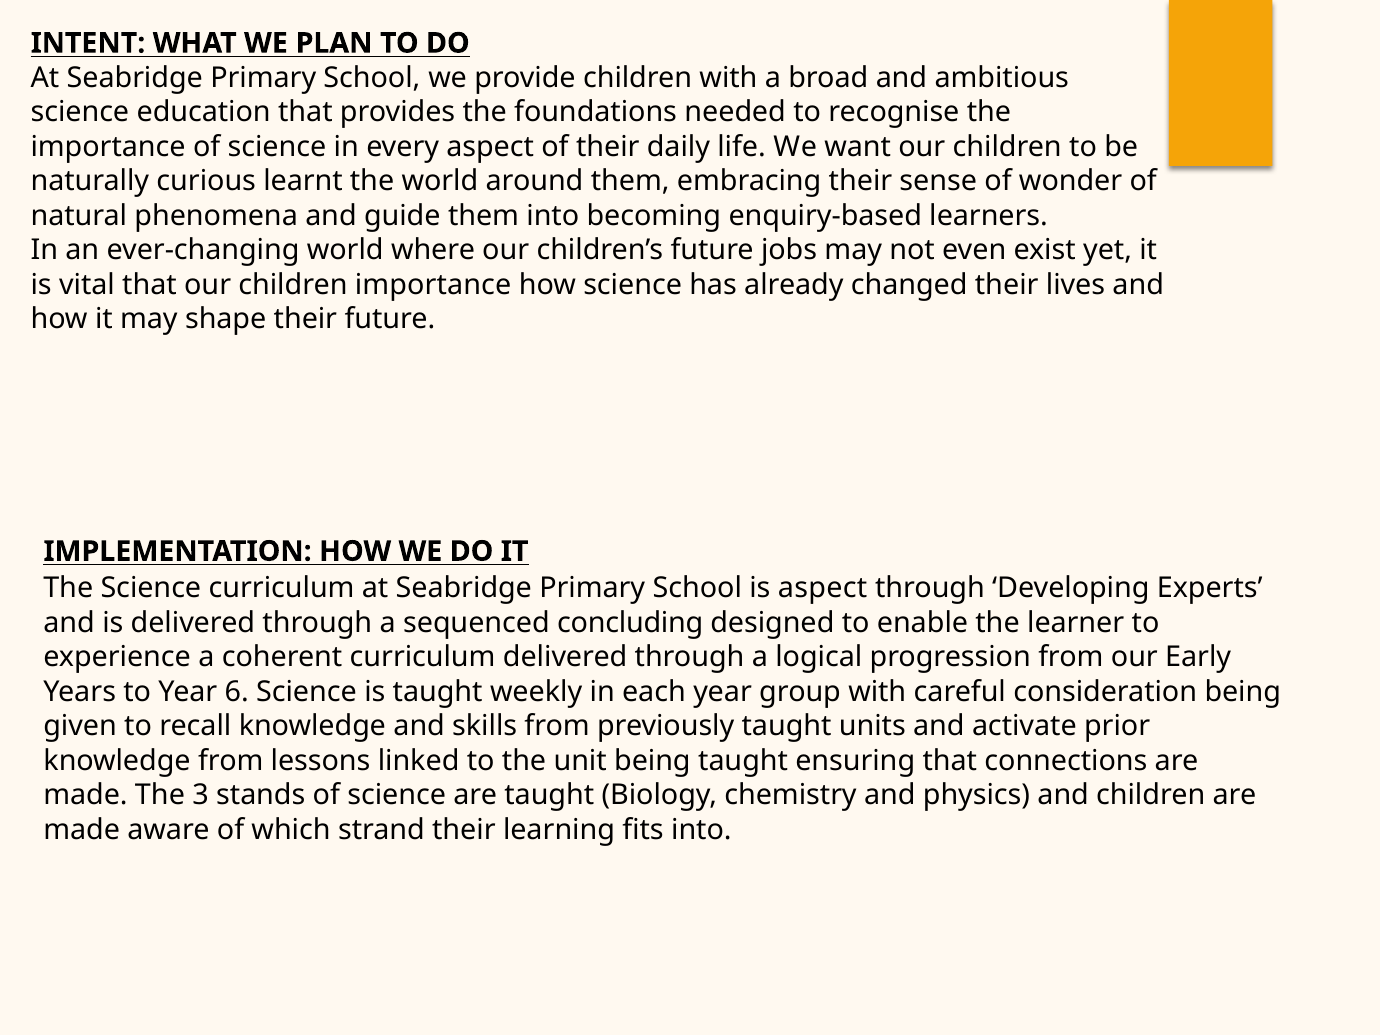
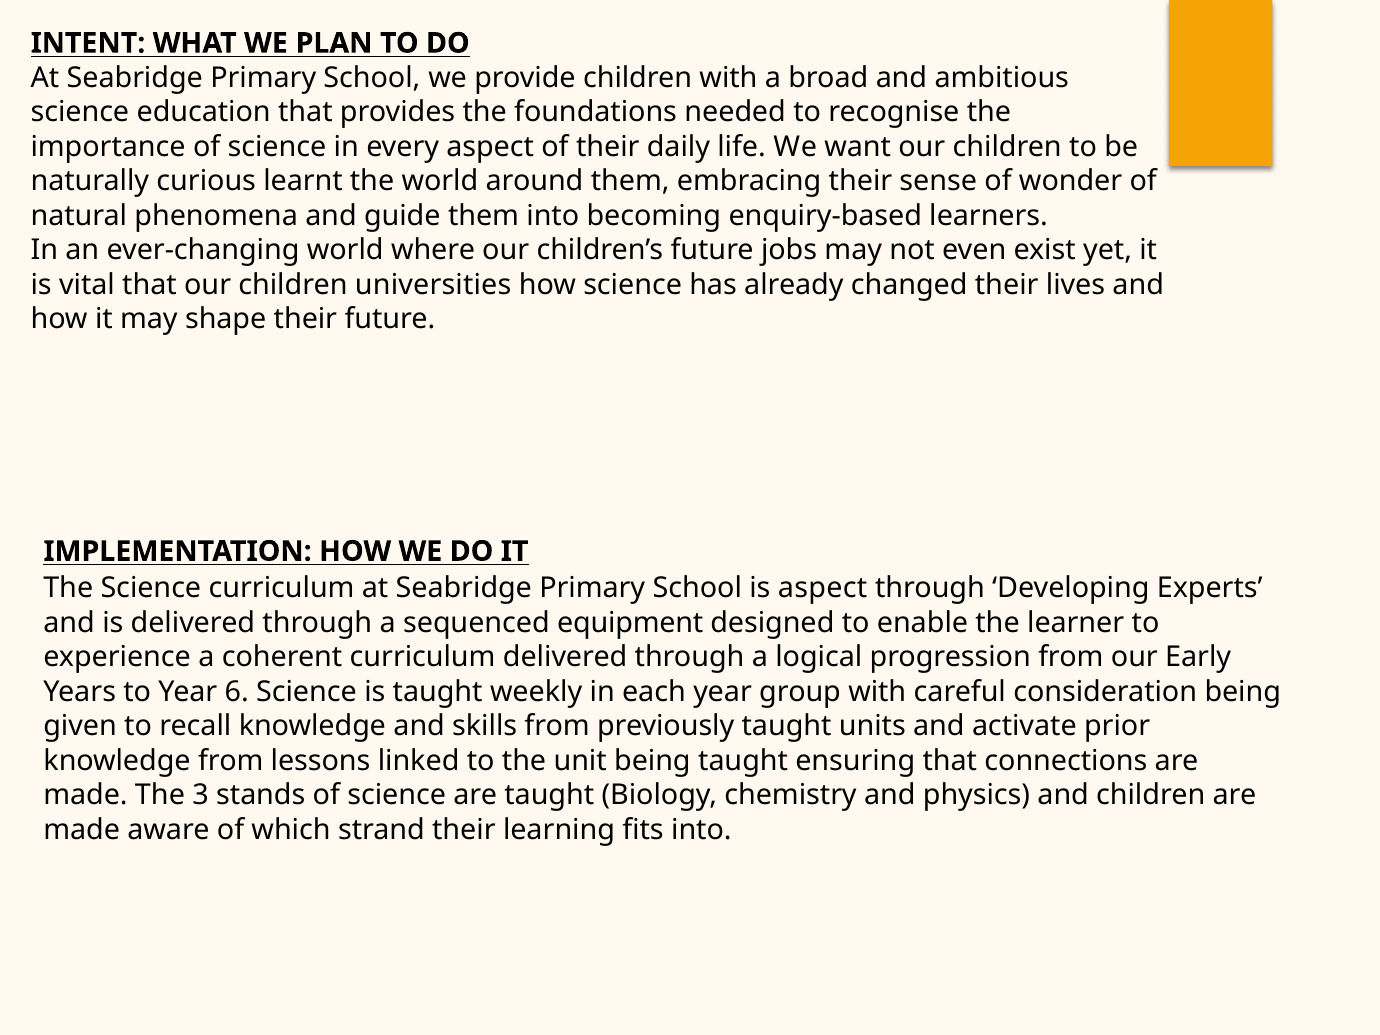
children importance: importance -> universities (433, 285)
concluding: concluding -> equipment (630, 623)
